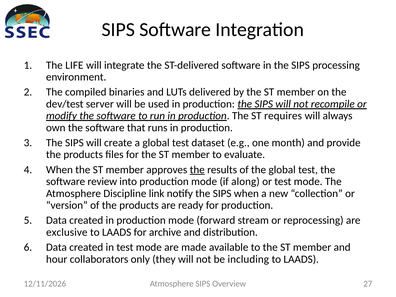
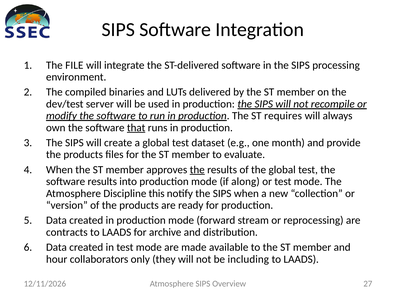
LIFE: LIFE -> FILE (74, 65)
that underline: none -> present (136, 128)
software review: review -> results (102, 182)
link: link -> this (157, 193)
exclusive: exclusive -> contracts (67, 232)
